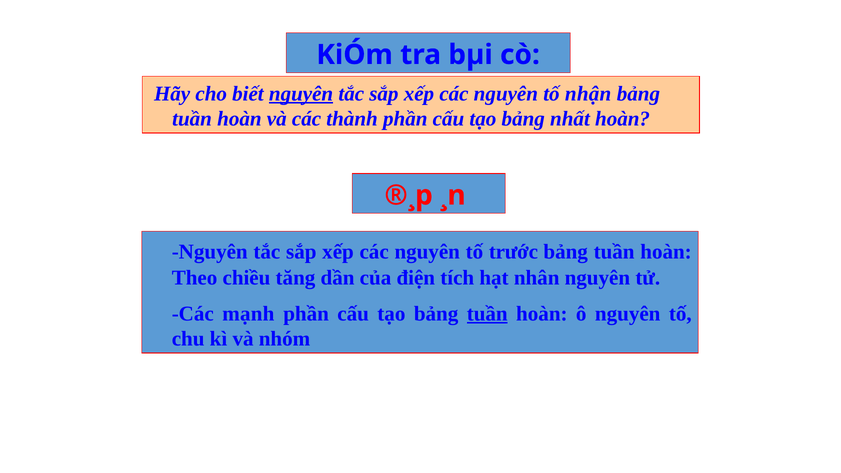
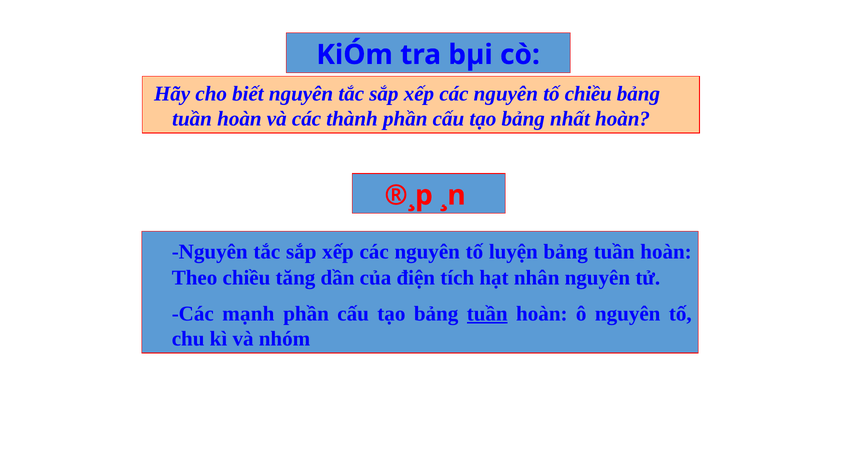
nguyên underline: present -> none (301, 94)
tố nhận: nhận -> chiều (588, 94)
trước: trước -> luyện (513, 252)
